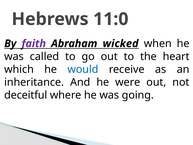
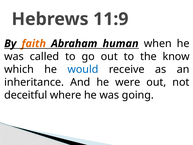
11:0: 11:0 -> 11:9 (111, 19)
faith colour: purple -> orange (34, 44)
wicked: wicked -> human (121, 44)
heart: heart -> know (176, 56)
